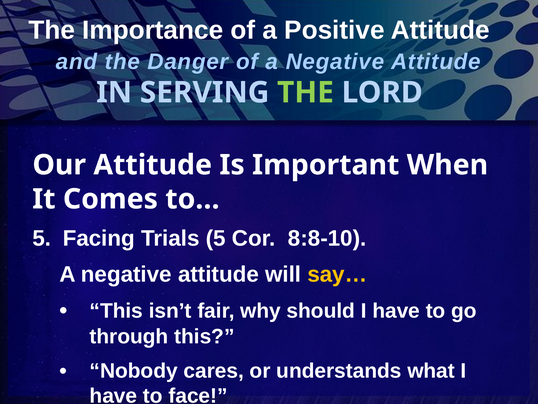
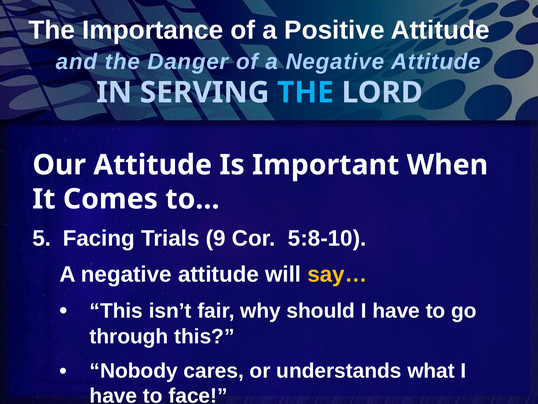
THE colour: light green -> light blue (305, 92)
Trials 5: 5 -> 9 (216, 238)
8:8-10: 8:8-10 -> 5:8-10 (327, 238)
